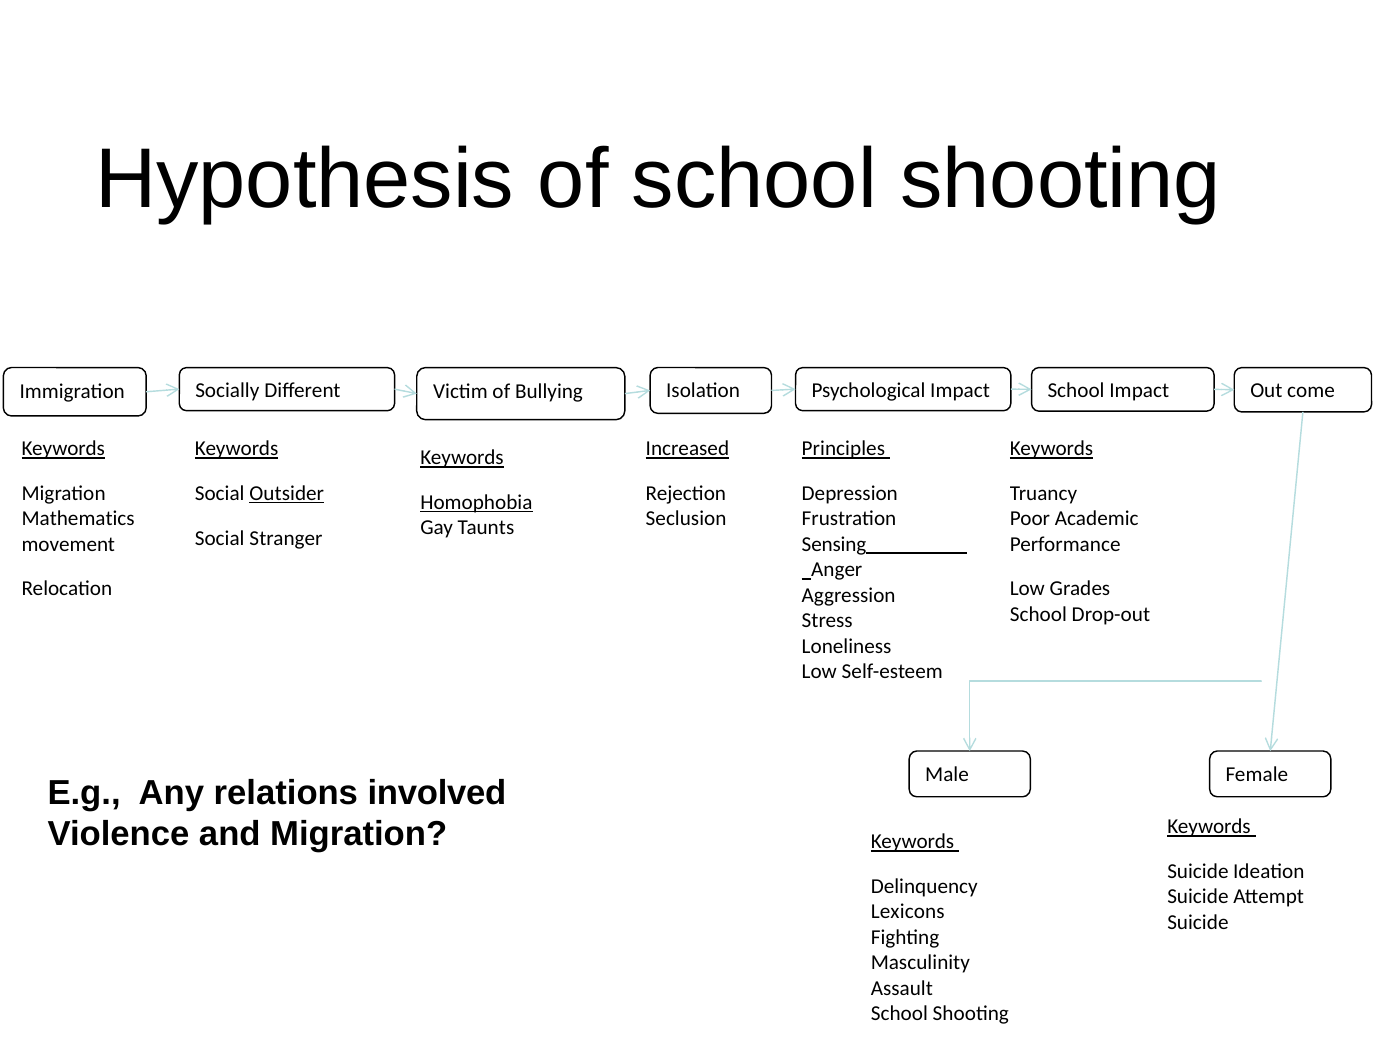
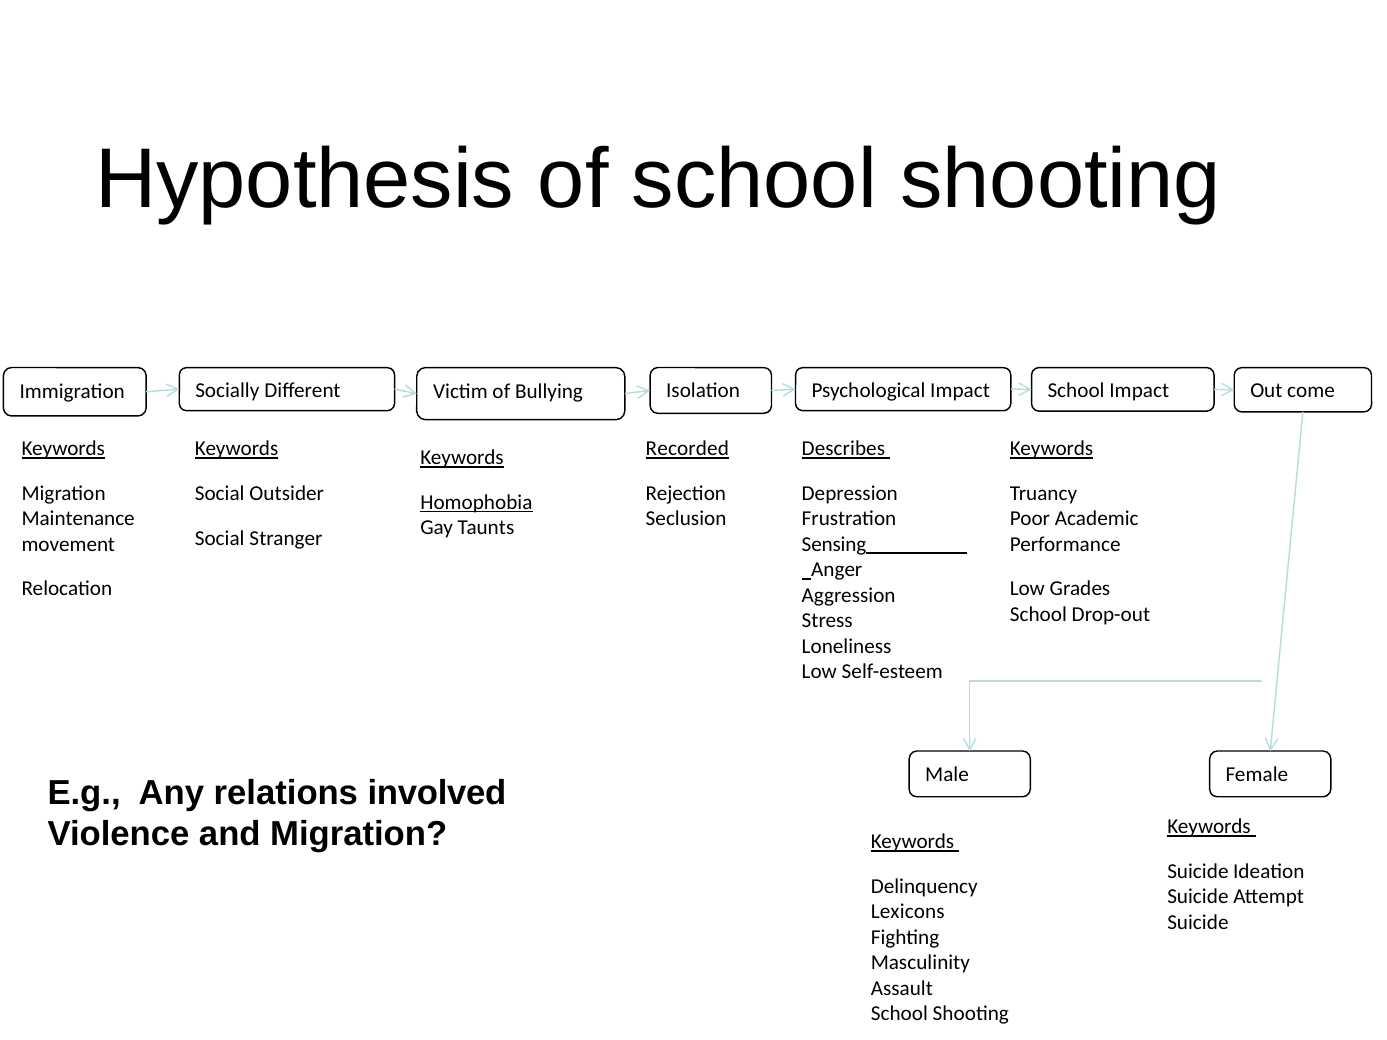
Increased: Increased -> Recorded (687, 449)
Principles: Principles -> Describes (843, 449)
Outsider underline: present -> none (287, 493)
Mathematics: Mathematics -> Maintenance (78, 519)
